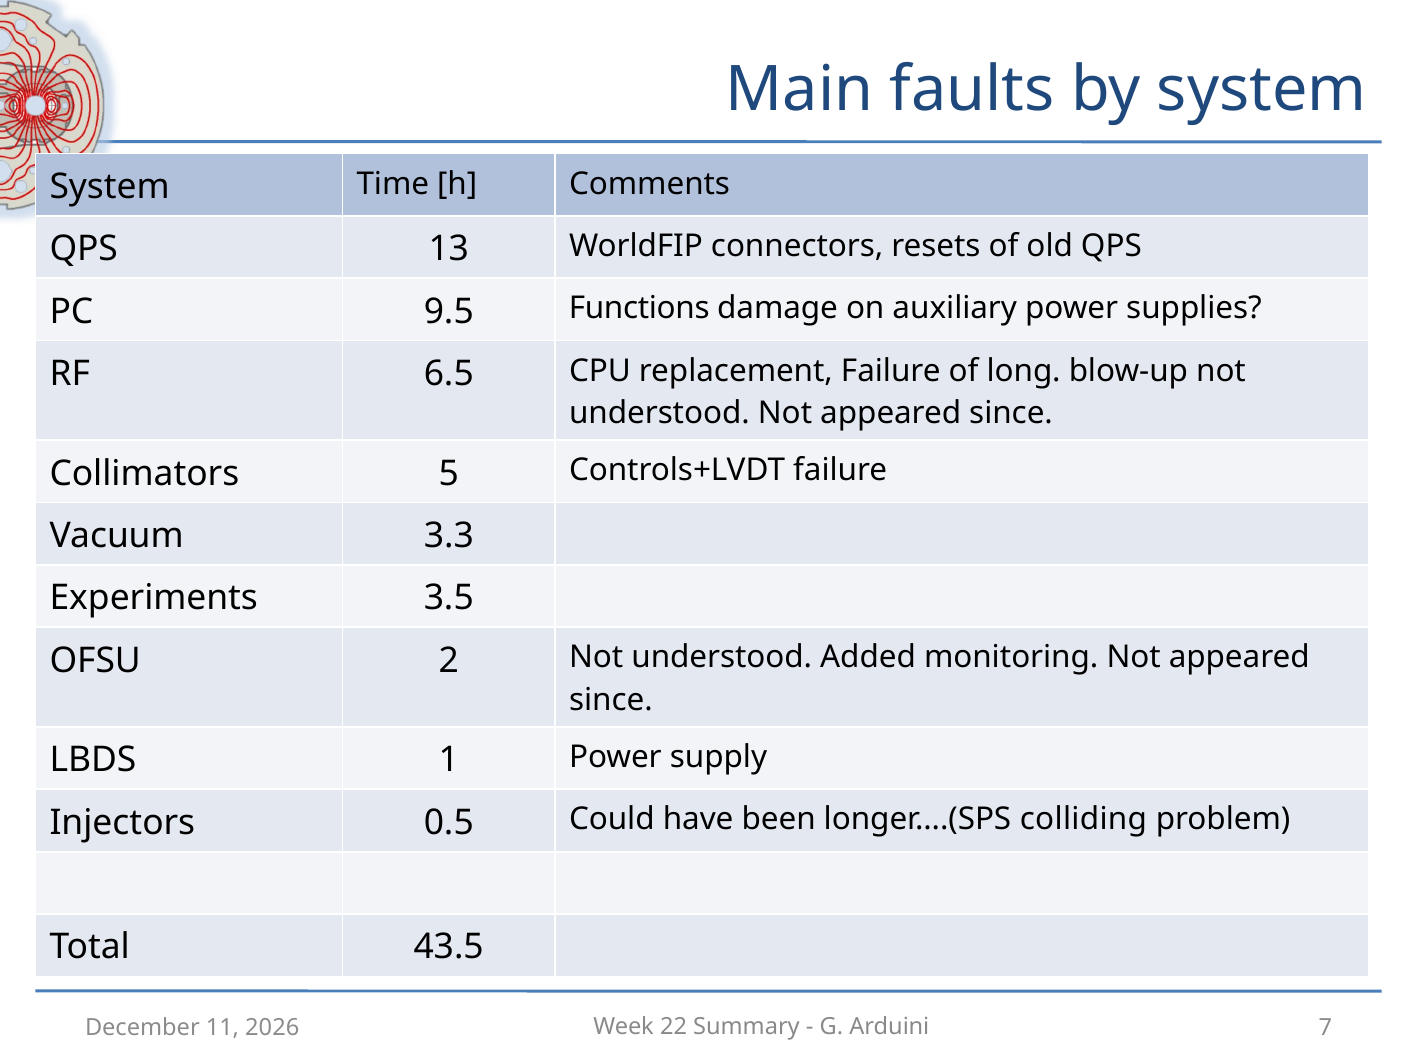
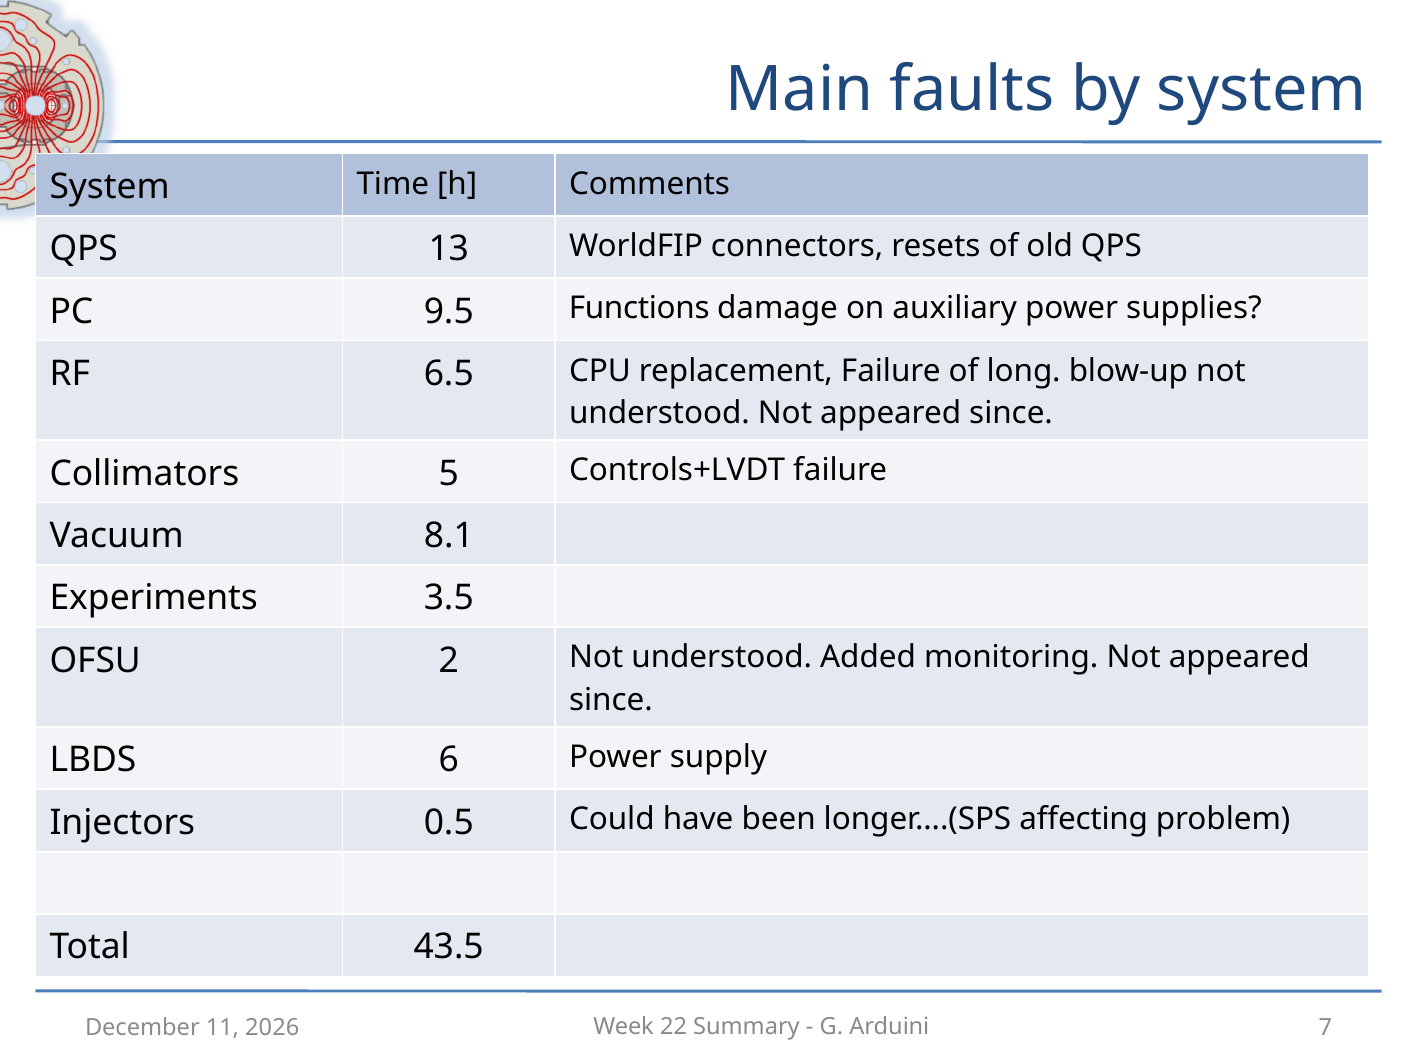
3.3: 3.3 -> 8.1 (449, 536)
1: 1 -> 6 (449, 761)
colliding: colliding -> affecting (1084, 820)
